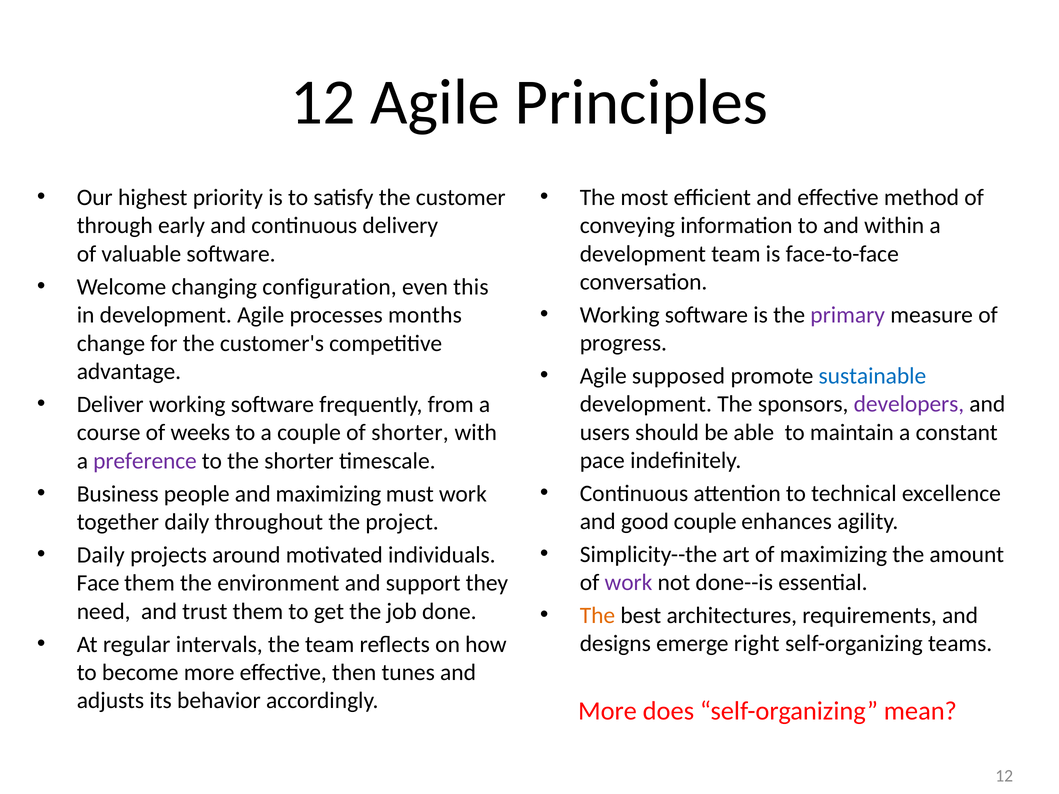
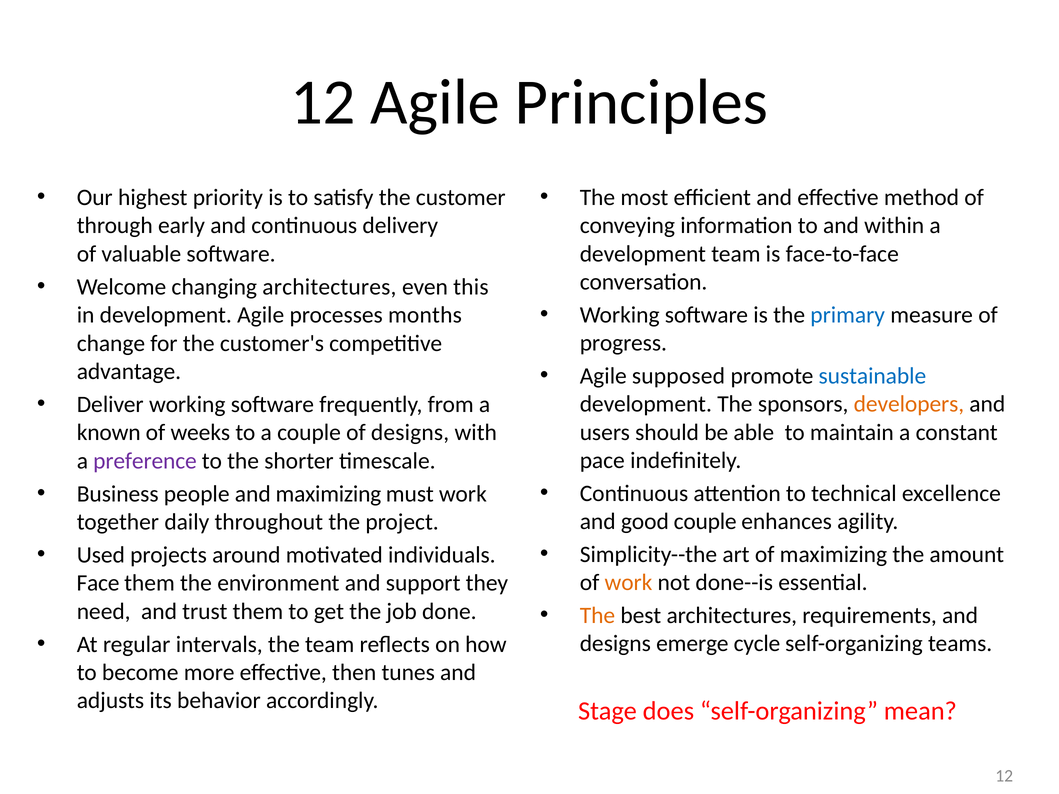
changing configuration: configuration -> architectures (329, 287)
primary colour: purple -> blue (848, 315)
developers colour: purple -> orange (909, 404)
course: course -> known (109, 433)
of shorter: shorter -> designs (410, 433)
Daily: Daily -> Used (101, 555)
work colour: purple -> orange (628, 583)
right: right -> cycle (757, 644)
More: More -> Stage (607, 711)
